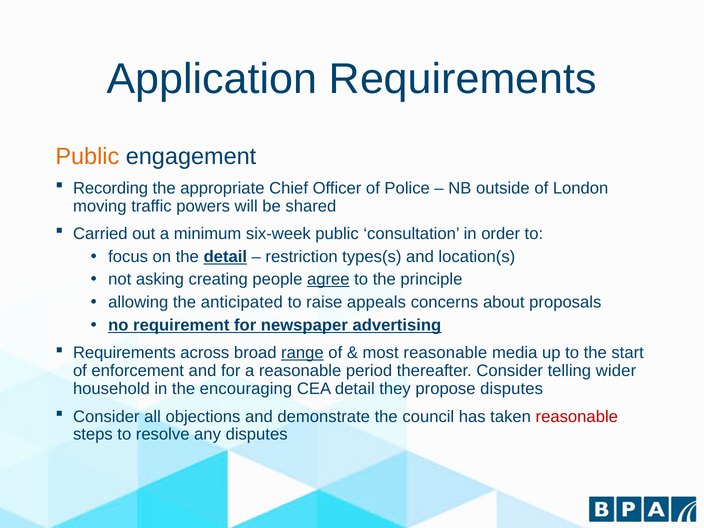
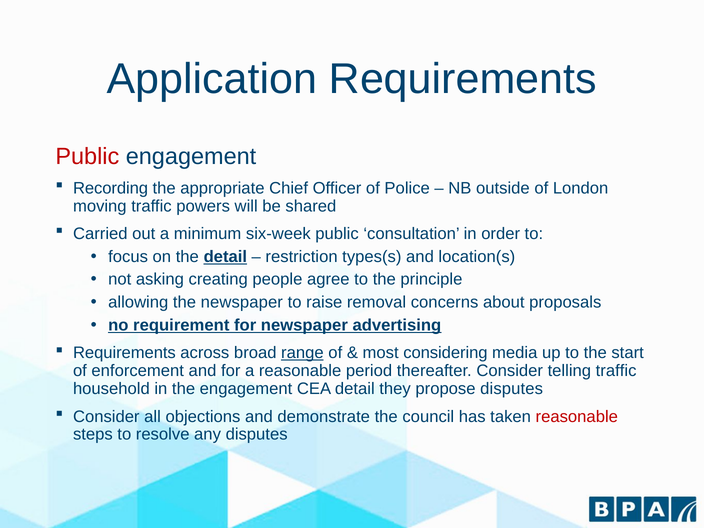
Public colour: orange -> red (87, 157)
agree underline: present -> none (328, 279)
the anticipated: anticipated -> newspaper (242, 302)
appeals: appeals -> removal (376, 302)
most reasonable: reasonable -> considering (445, 353)
telling wider: wider -> traffic (616, 371)
the encouraging: encouraging -> engagement (246, 389)
